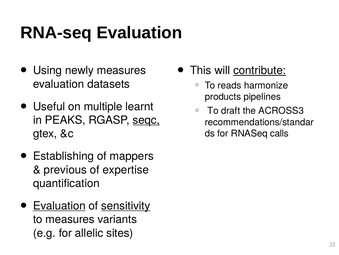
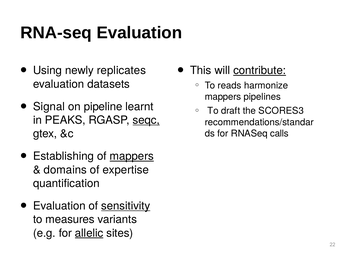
newly measures: measures -> replicates (121, 70)
products: products -> mappers (223, 97)
Useful: Useful -> Signal (49, 106)
multiple: multiple -> pipeline (103, 106)
ACROSS3: ACROSS3 -> SCORES3 (281, 110)
mappers underline: none -> present (132, 156)
previous: previous -> domains (65, 169)
Evaluation underline: present -> none (59, 205)
allelic underline: none -> present (89, 232)
